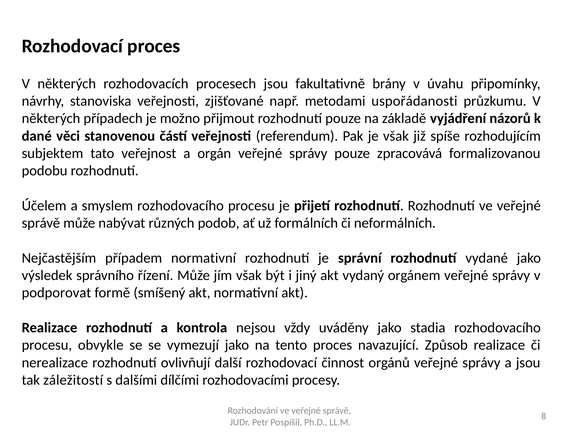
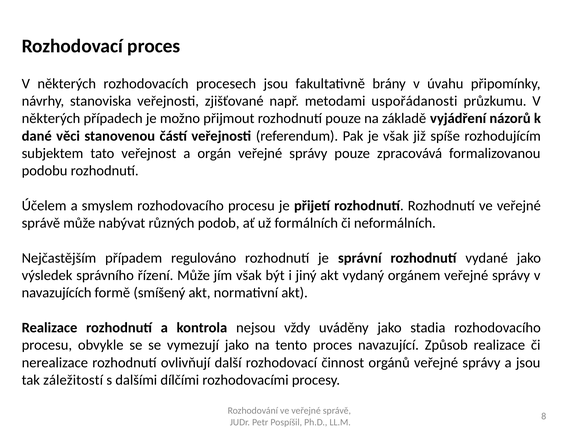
případem normativní: normativní -> regulováno (204, 258)
podporovat: podporovat -> navazujících (57, 293)
